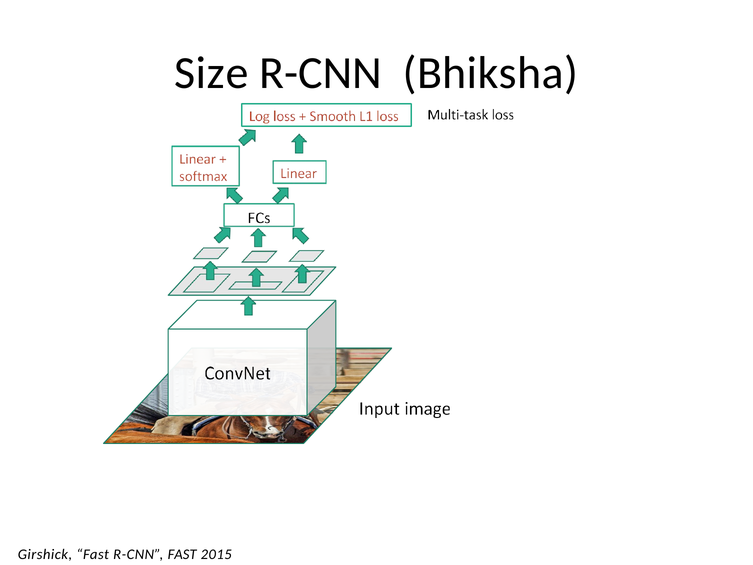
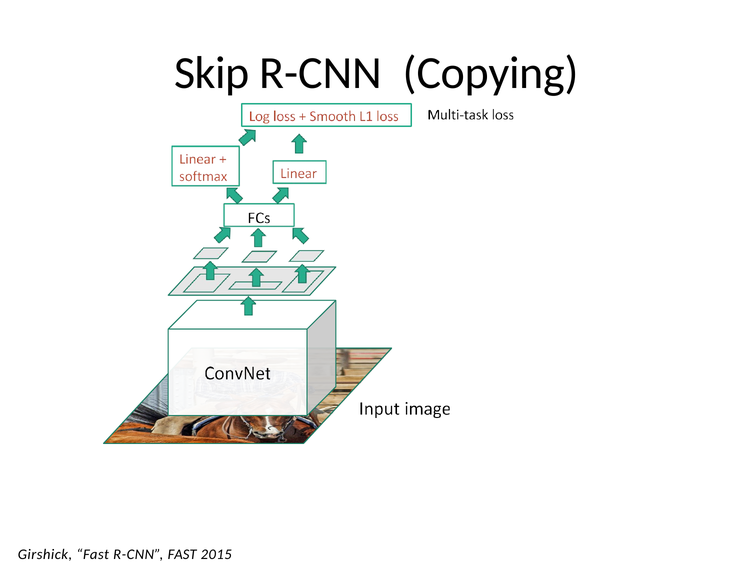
Size: Size -> Skip (212, 73)
Bhiksha: Bhiksha -> Copying (491, 73)
